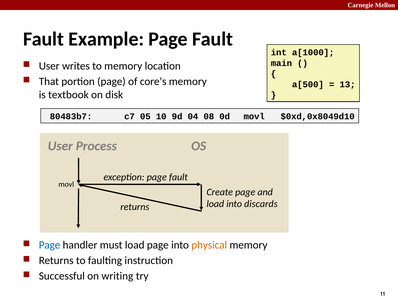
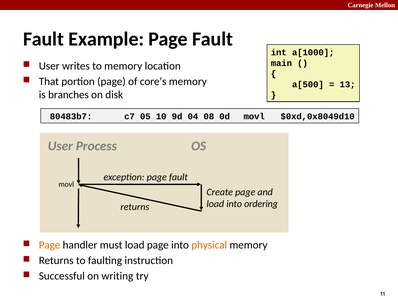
textbook: textbook -> branches (68, 95)
discards: discards -> ordering (261, 204)
Page colour: blue -> orange (50, 245)
